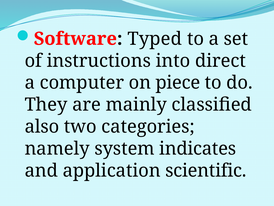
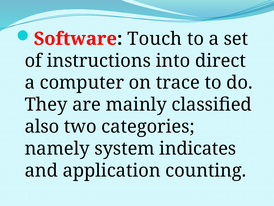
Typed: Typed -> Touch (155, 39)
piece: piece -> trace (178, 83)
scientific: scientific -> counting (206, 170)
